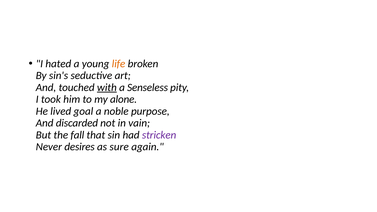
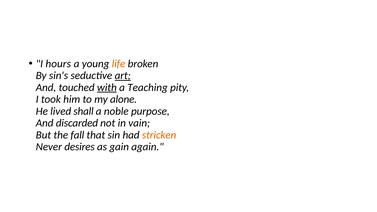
hated: hated -> hours (58, 64)
art underline: none -> present (123, 76)
Senseless: Senseless -> Teaching (148, 87)
goal: goal -> shall (84, 111)
stricken colour: purple -> orange (159, 135)
sure: sure -> gain (119, 147)
